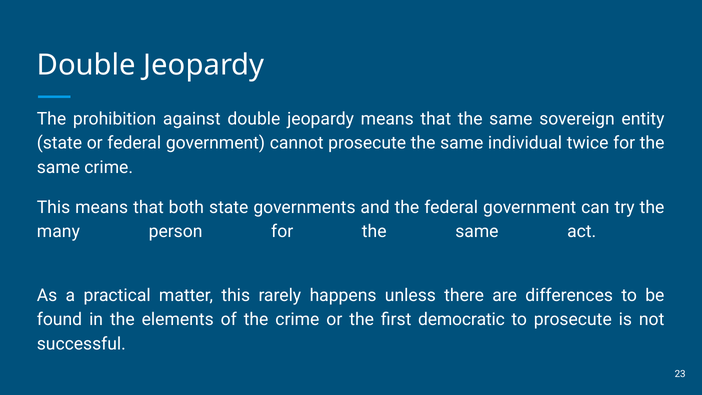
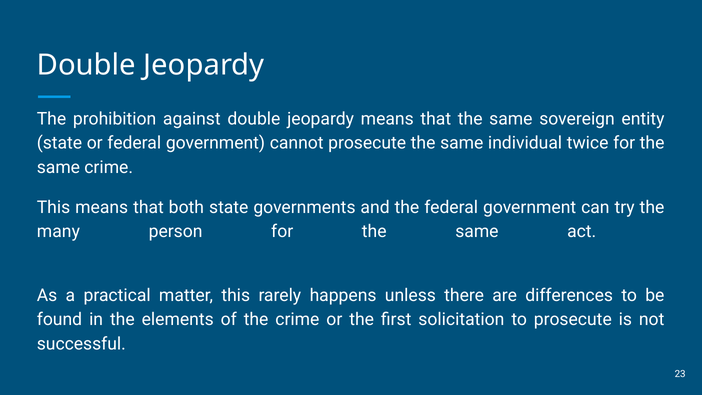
democratic: democratic -> solicitation (461, 320)
